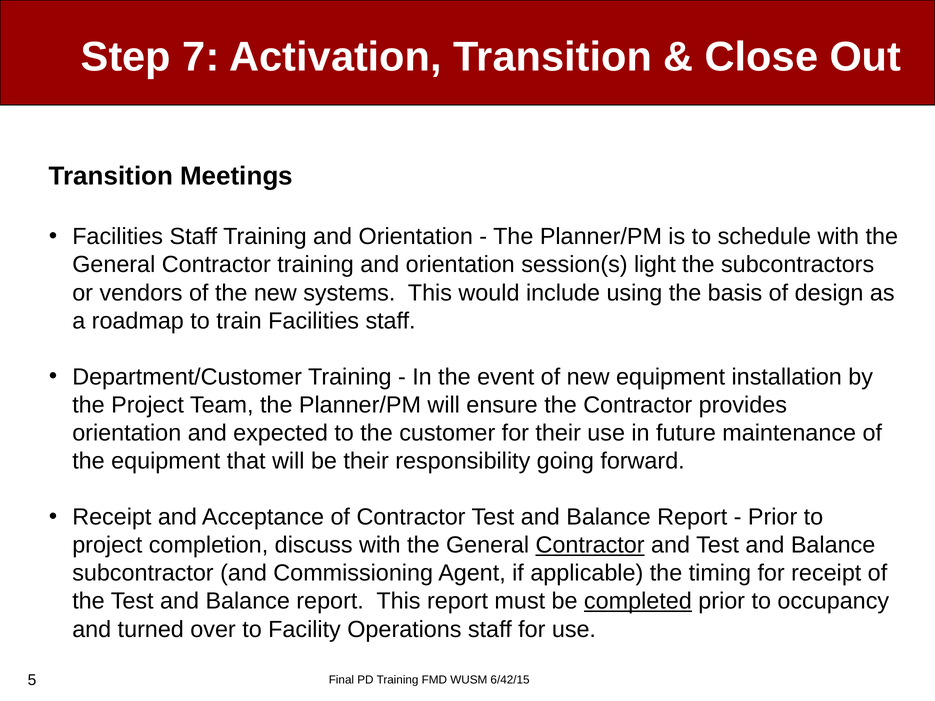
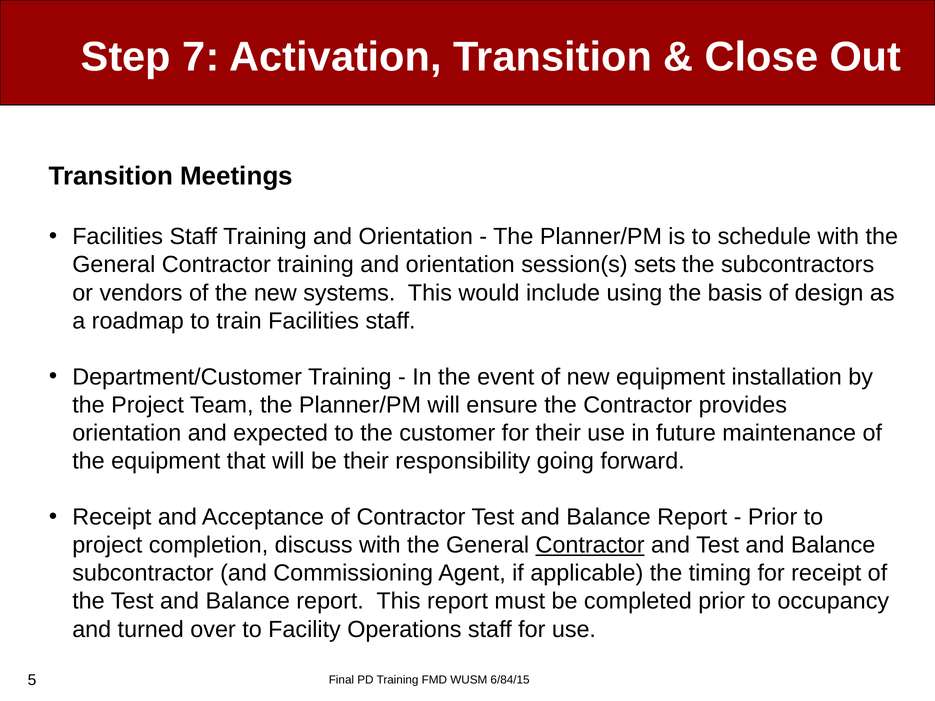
light: light -> sets (655, 265)
completed underline: present -> none (638, 601)
6/42/15: 6/42/15 -> 6/84/15 (510, 680)
